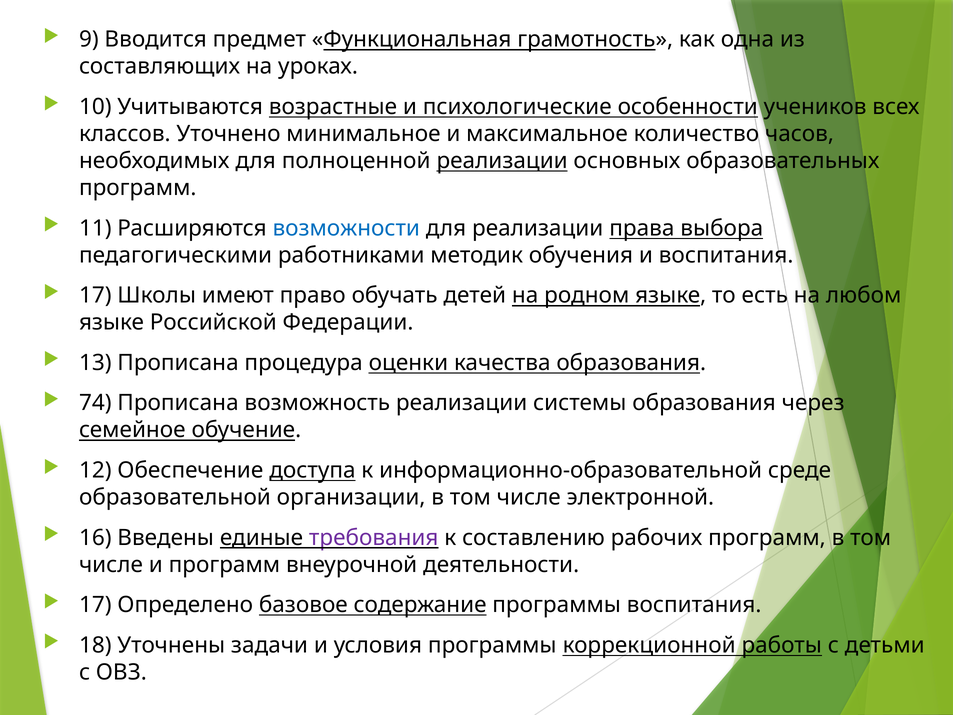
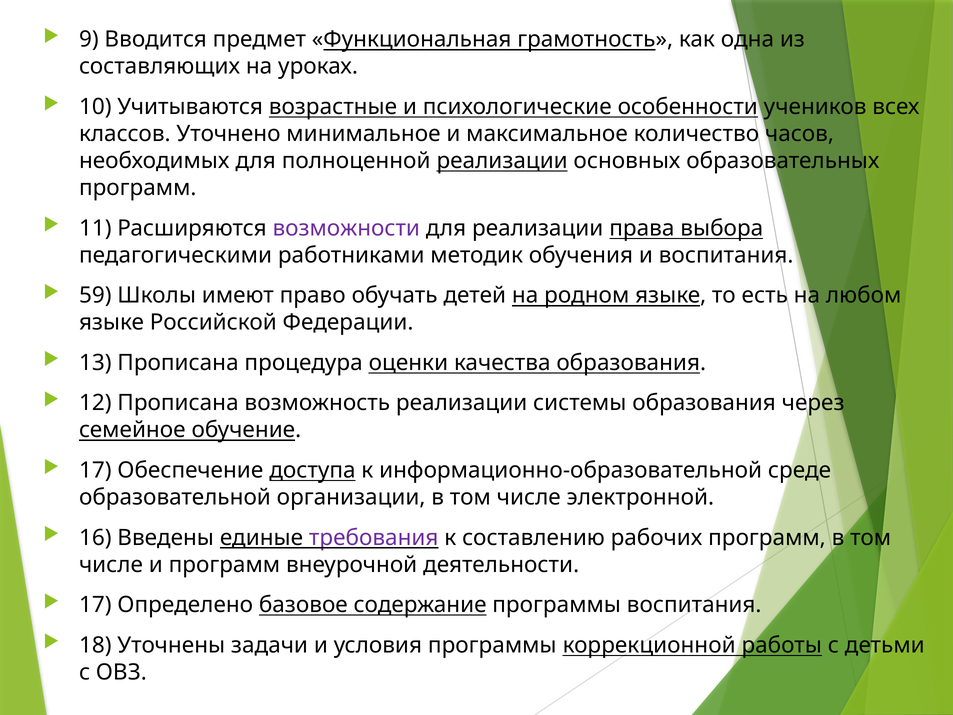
возможности colour: blue -> purple (346, 228)
17: 17 -> 59 (95, 295)
74: 74 -> 12 (95, 403)
12: 12 -> 17 (95, 470)
